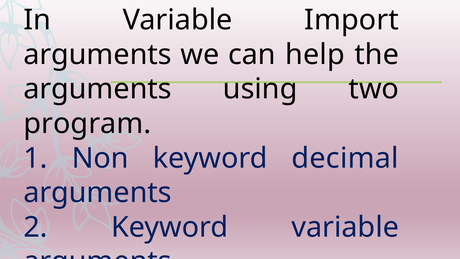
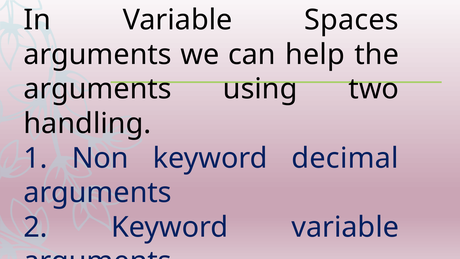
Import: Import -> Spaces (351, 20)
program: program -> handling (87, 124)
